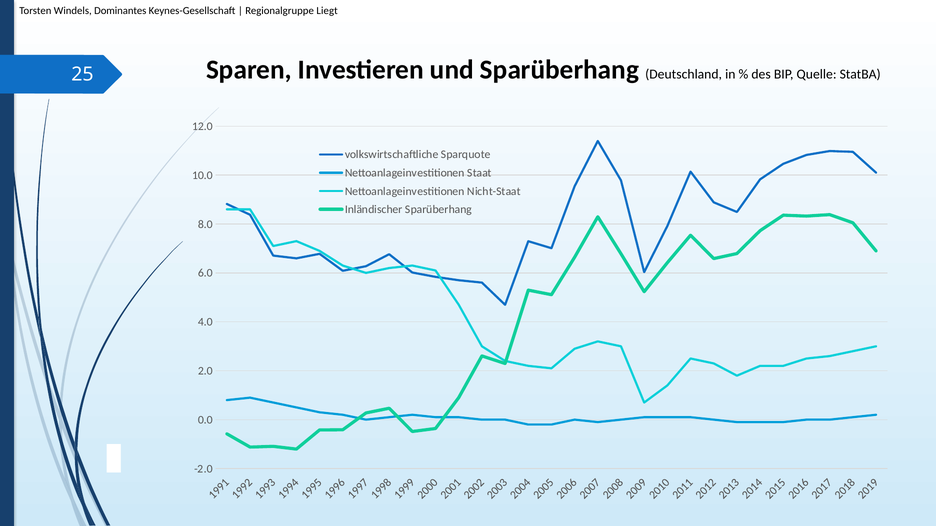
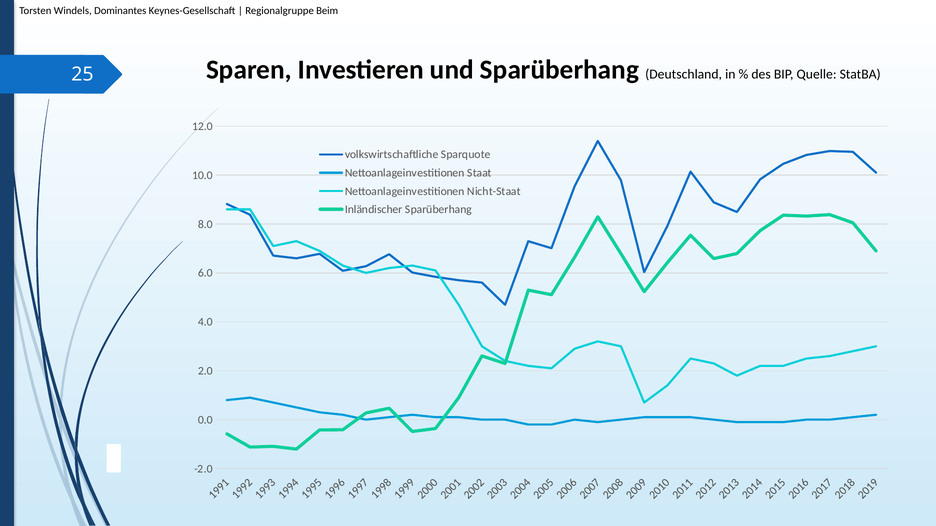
Liegt: Liegt -> Beim (327, 11)
